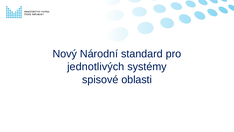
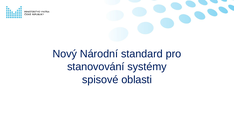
jednotlivých: jednotlivých -> stanovování (96, 67)
